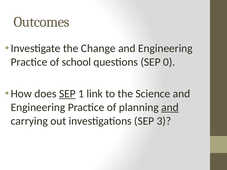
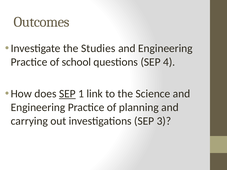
Change: Change -> Studies (98, 48)
0: 0 -> 4 (169, 62)
and underline: present -> none (170, 107)
